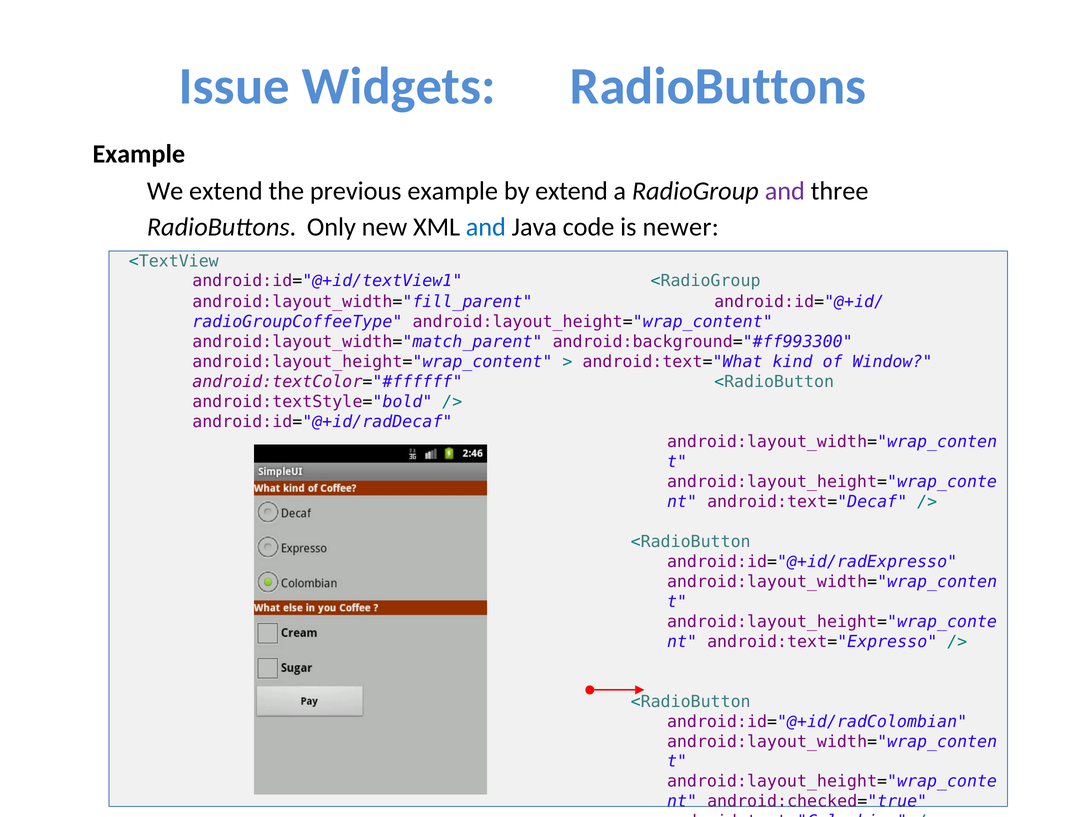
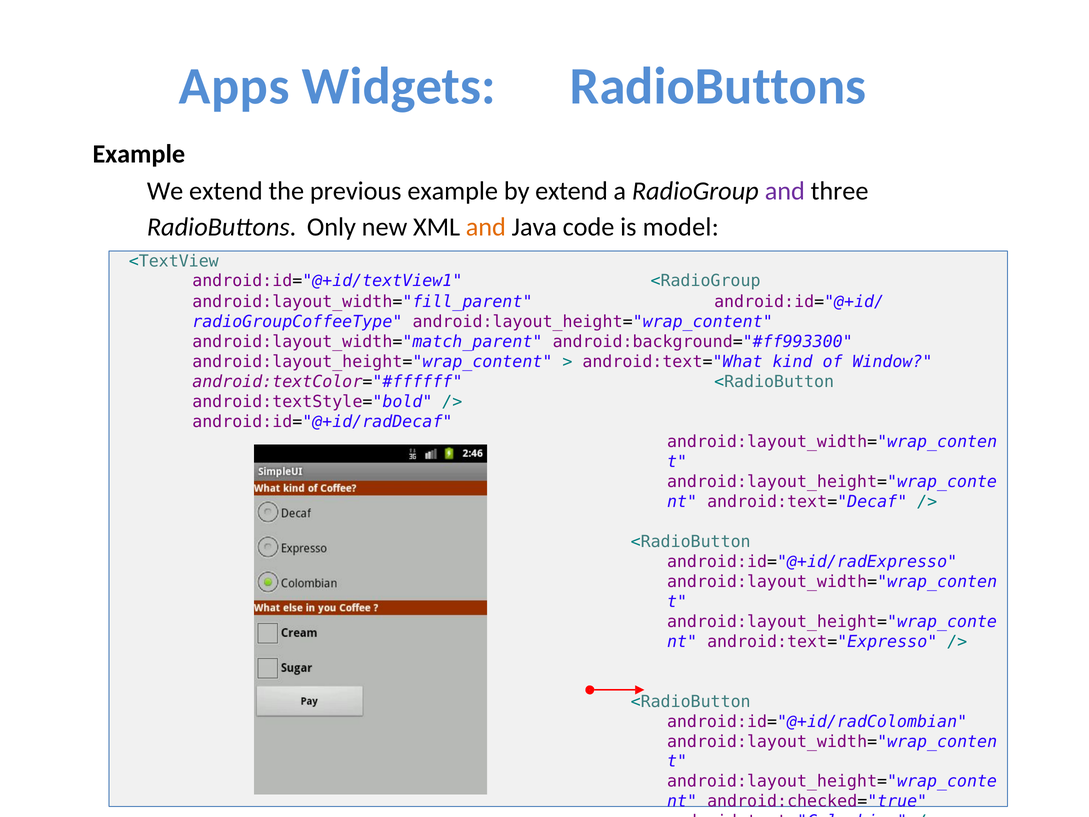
Issue: Issue -> Apps (234, 87)
and colour: blue -> orange (486, 227)
newer: newer -> model (681, 227)
